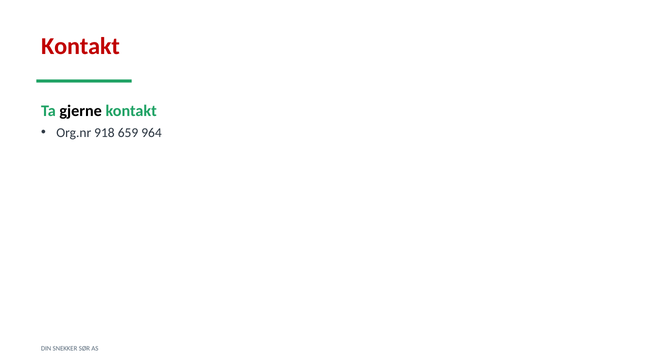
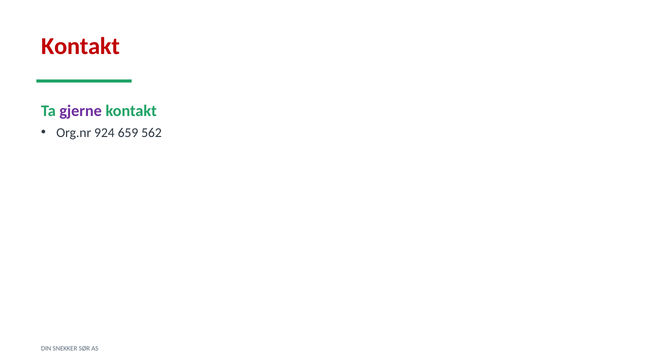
gjerne colour: black -> purple (81, 111)
918: 918 -> 924 (104, 133)
964: 964 -> 562 (152, 133)
